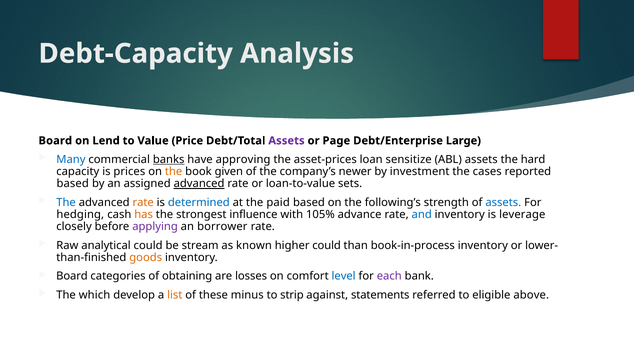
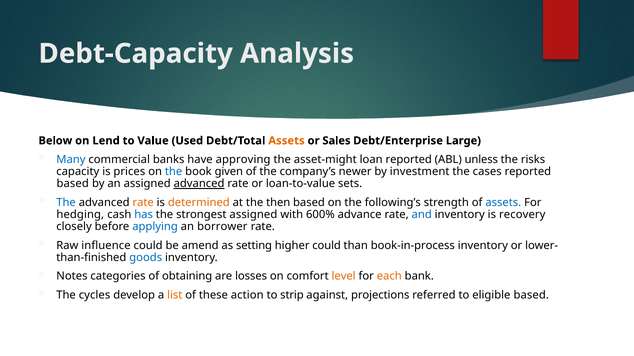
Board: Board -> Below (55, 141)
Price: Price -> Used (187, 141)
Assets colour: purple -> orange (286, 141)
Page: Page -> Sales (336, 141)
banks underline: present -> none (169, 160)
asset-prices: asset-prices -> asset-might (325, 160)
loan sensitize: sensitize -> reported (409, 160)
ABL assets: assets -> unless (481, 160)
hard: hard -> risks (533, 160)
the colour: orange -> blue (174, 172)
determined colour: blue -> orange (199, 203)
paid: paid -> then (278, 203)
has colour: orange -> blue (144, 215)
strongest influence: influence -> assigned (253, 215)
105%: 105% -> 600% (320, 215)
leverage: leverage -> recovery (522, 215)
applying colour: purple -> blue (155, 227)
analytical: analytical -> influence (106, 246)
stream: stream -> amend (200, 246)
known: known -> setting (254, 246)
goods colour: orange -> blue (146, 258)
Board: Board -> Notes (72, 277)
level colour: blue -> orange (344, 277)
each colour: purple -> orange (389, 277)
which: which -> cycles (95, 296)
minus: minus -> action (247, 296)
statements: statements -> projections (380, 296)
eligible above: above -> based (531, 296)
